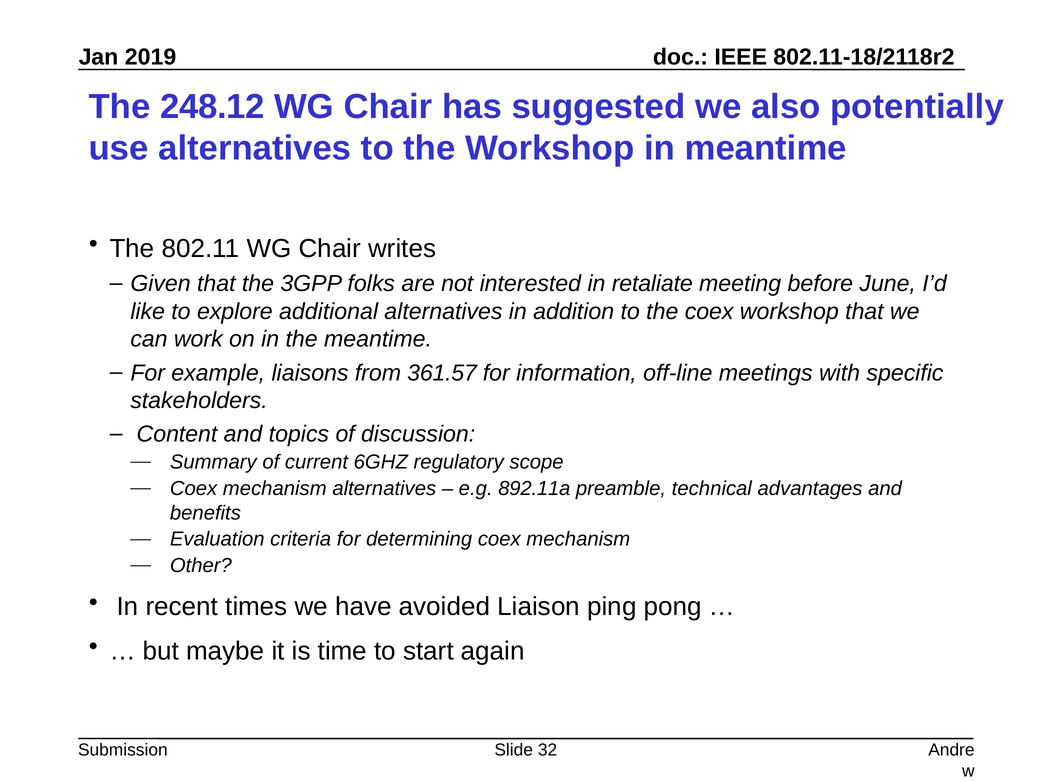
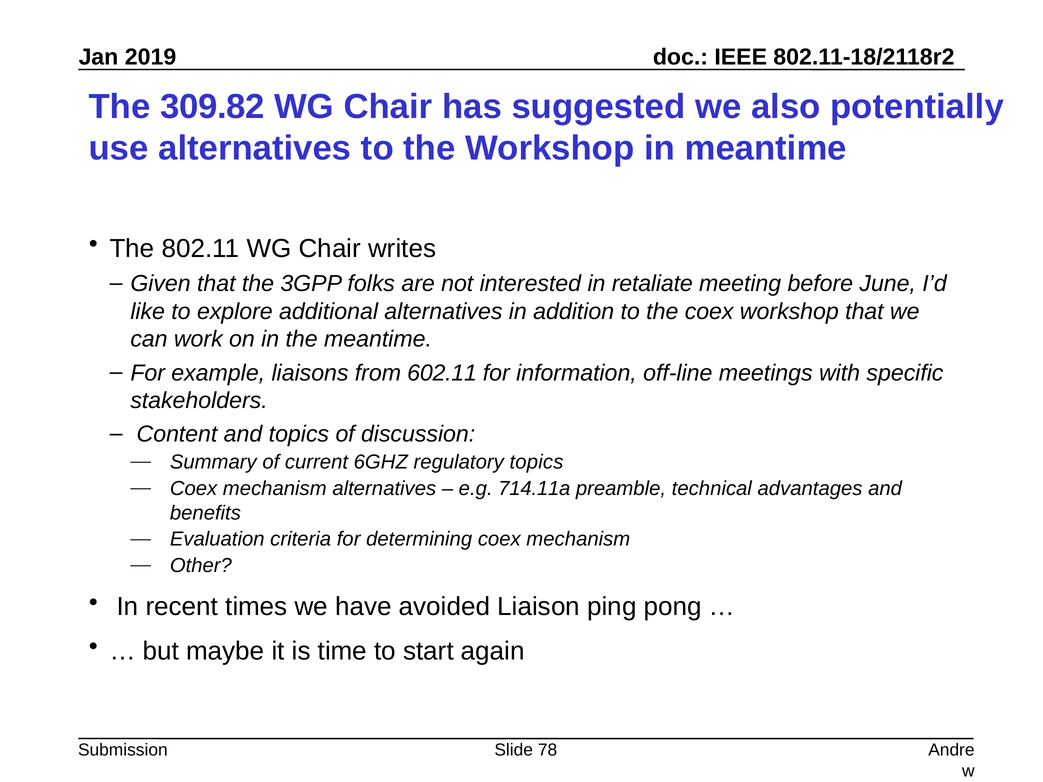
248.12: 248.12 -> 309.82 (212, 107)
361.57: 361.57 -> 602.11 (442, 373)
regulatory scope: scope -> topics (536, 462)
892.11a: 892.11a -> 714.11a (534, 489)
32: 32 -> 78 (548, 750)
